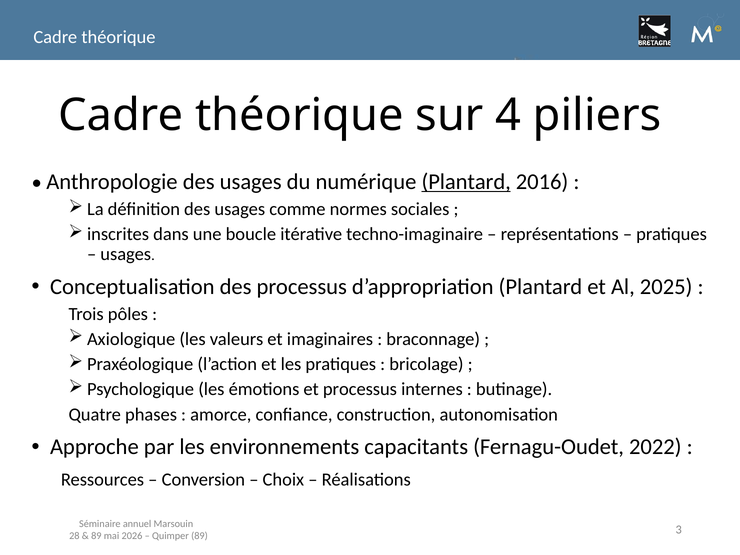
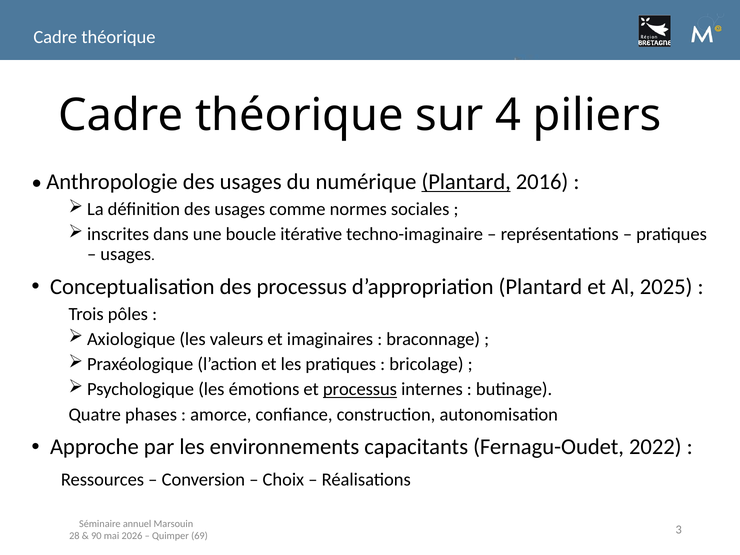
processus underline: none -> present (360, 389)
89: 89 -> 90 (96, 536)
Quimper 89: 89 -> 69 (199, 536)
